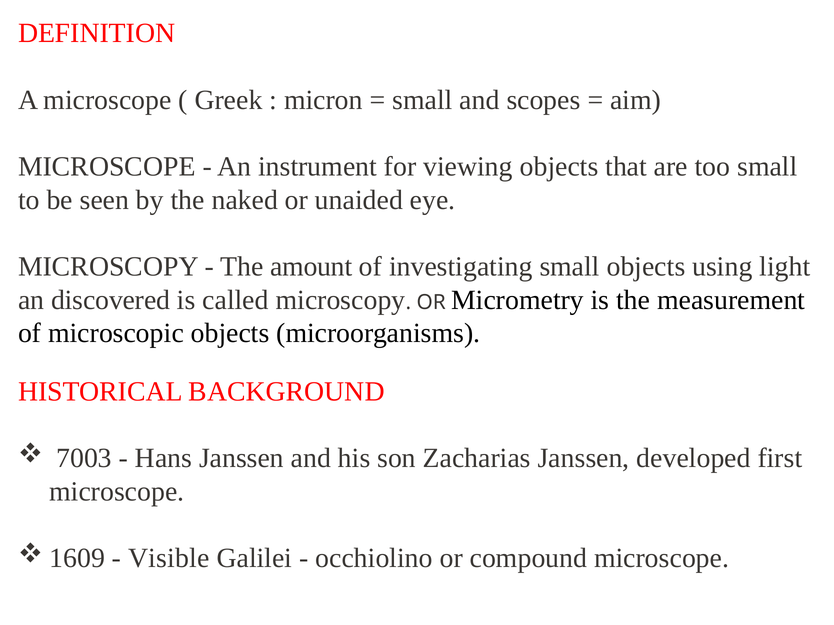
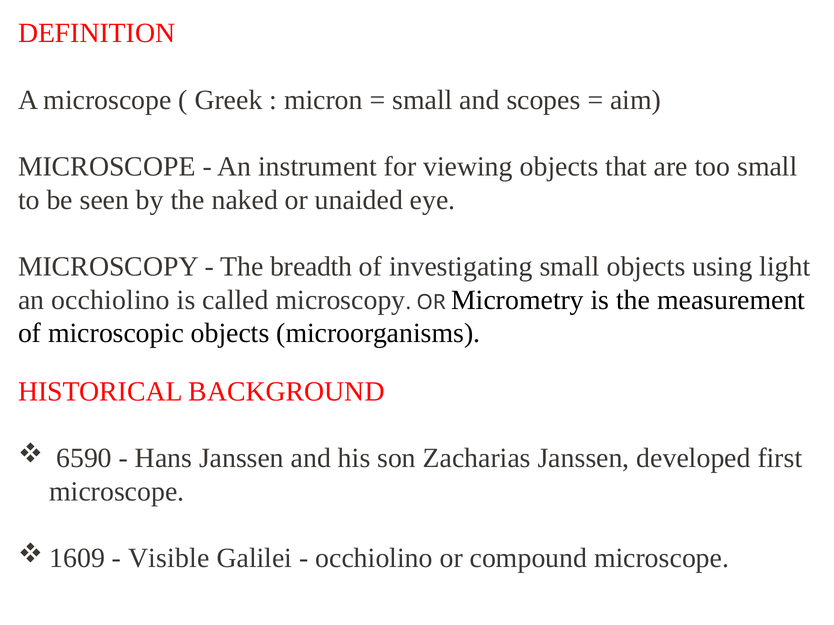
amount: amount -> breadth (311, 267)
an discovered: discovered -> occhiolino (110, 300)
7003: 7003 -> 6590 (84, 459)
